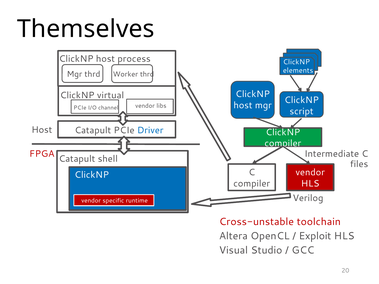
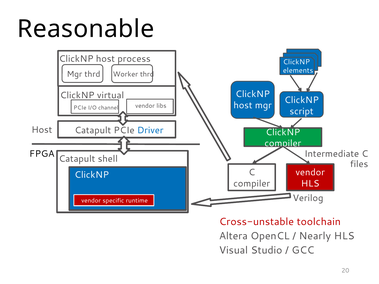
Themselves: Themselves -> Reasonable (86, 29)
FPGA colour: red -> black (42, 154)
Exploit: Exploit -> Nearly (315, 236)
